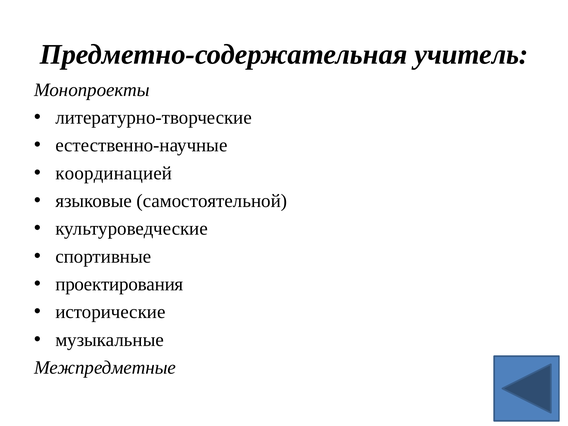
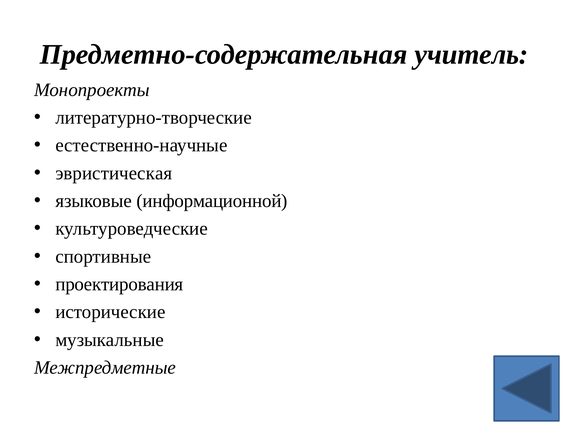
координацией: координацией -> эвристическая (114, 173)
самостоятельной: самостоятельной -> информационной (212, 201)
